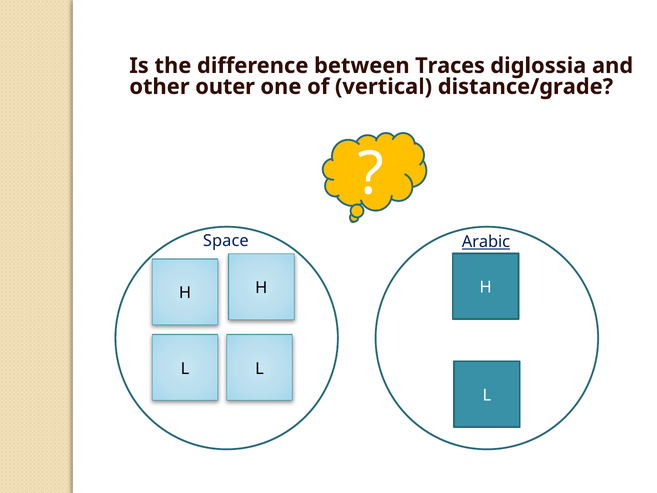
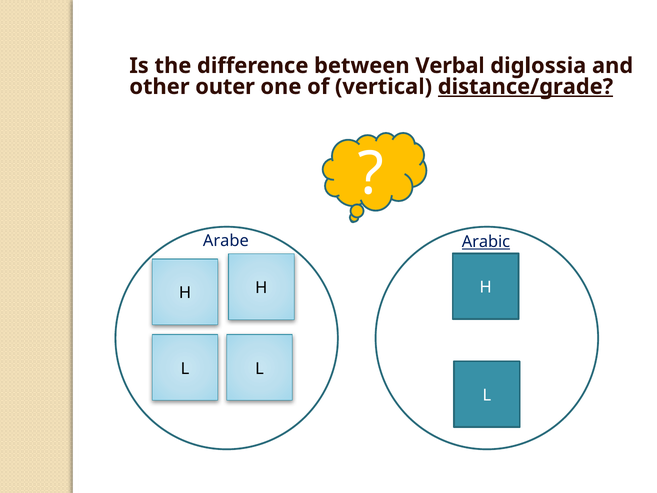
Traces: Traces -> Verbal (450, 66)
distance/grade underline: none -> present (525, 87)
Space: Space -> Arabe (226, 241)
